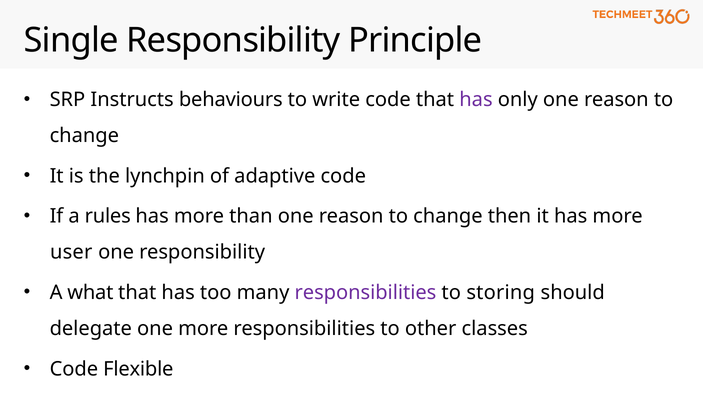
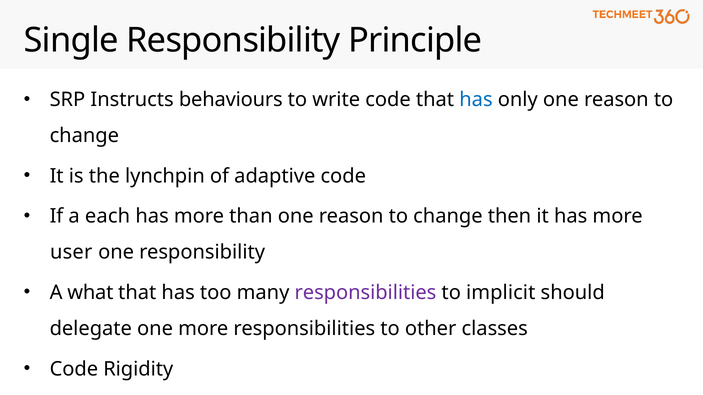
has colour: purple -> blue (476, 100)
rules: rules -> each (108, 216)
storing: storing -> implicit (501, 293)
Flexible: Flexible -> Rigidity (138, 369)
